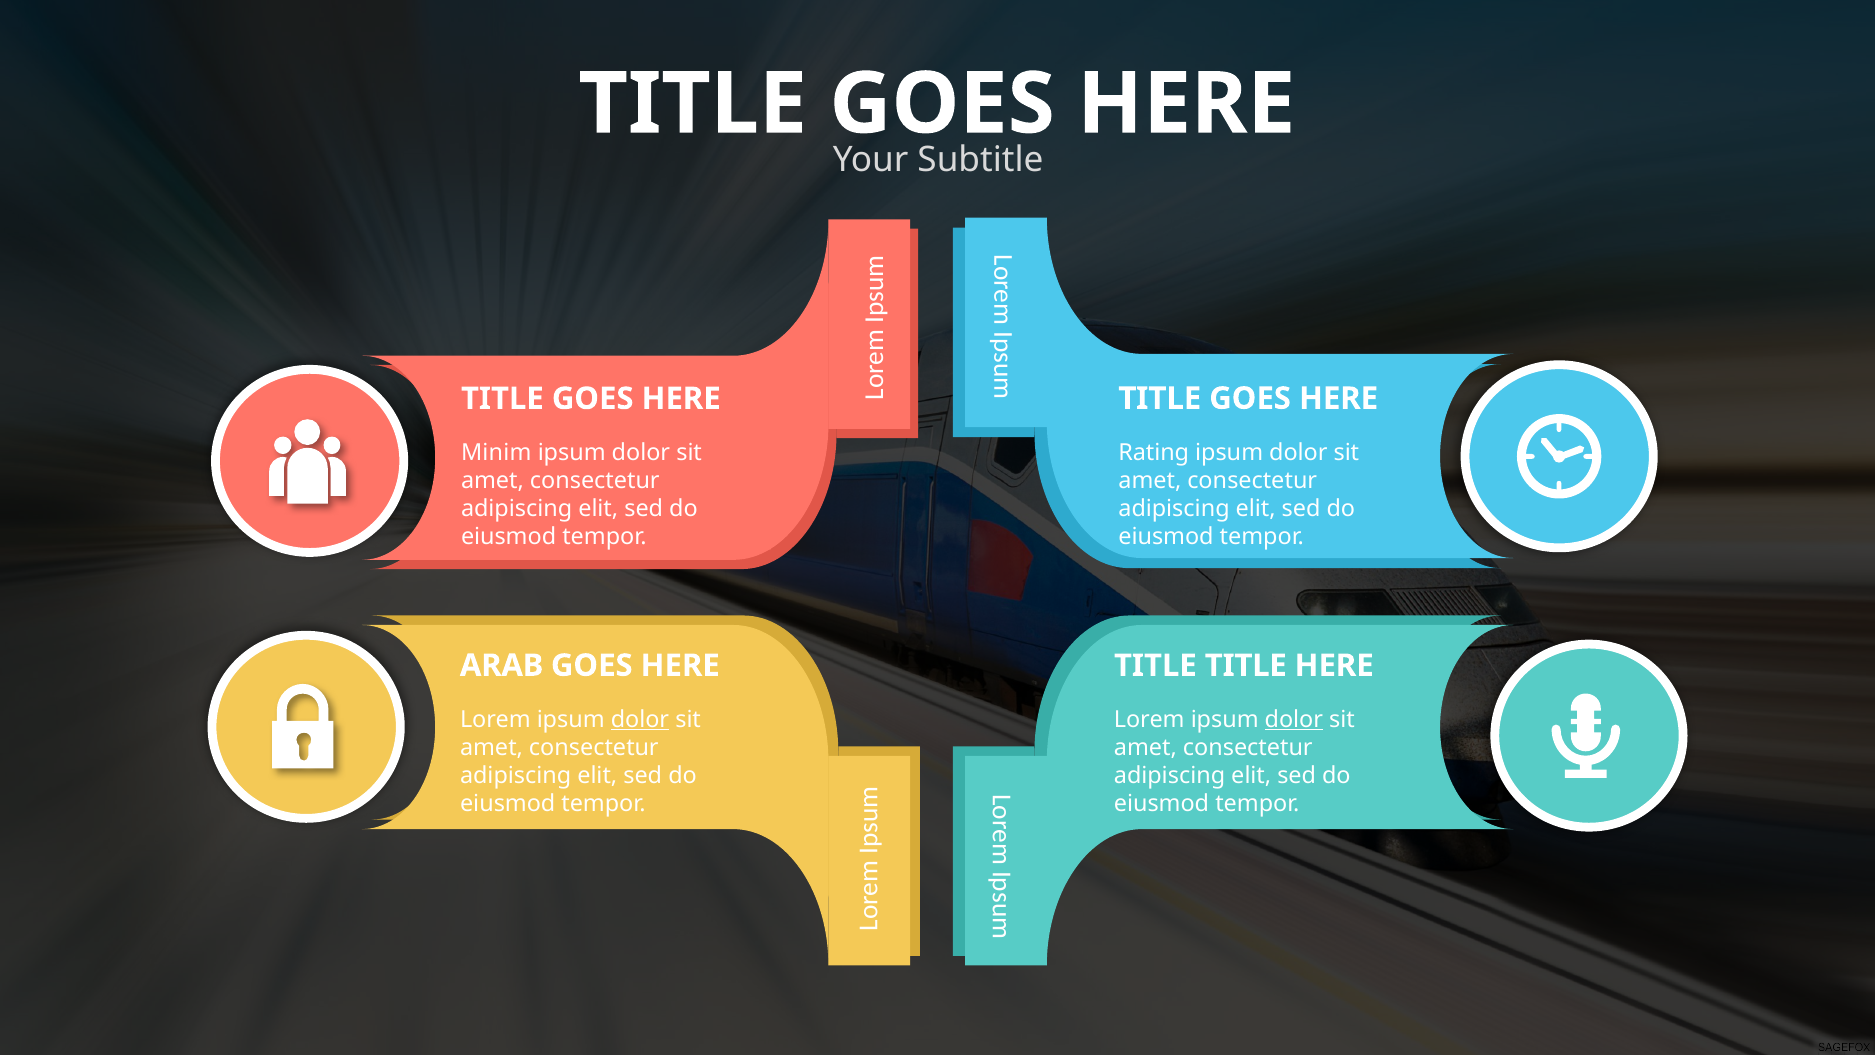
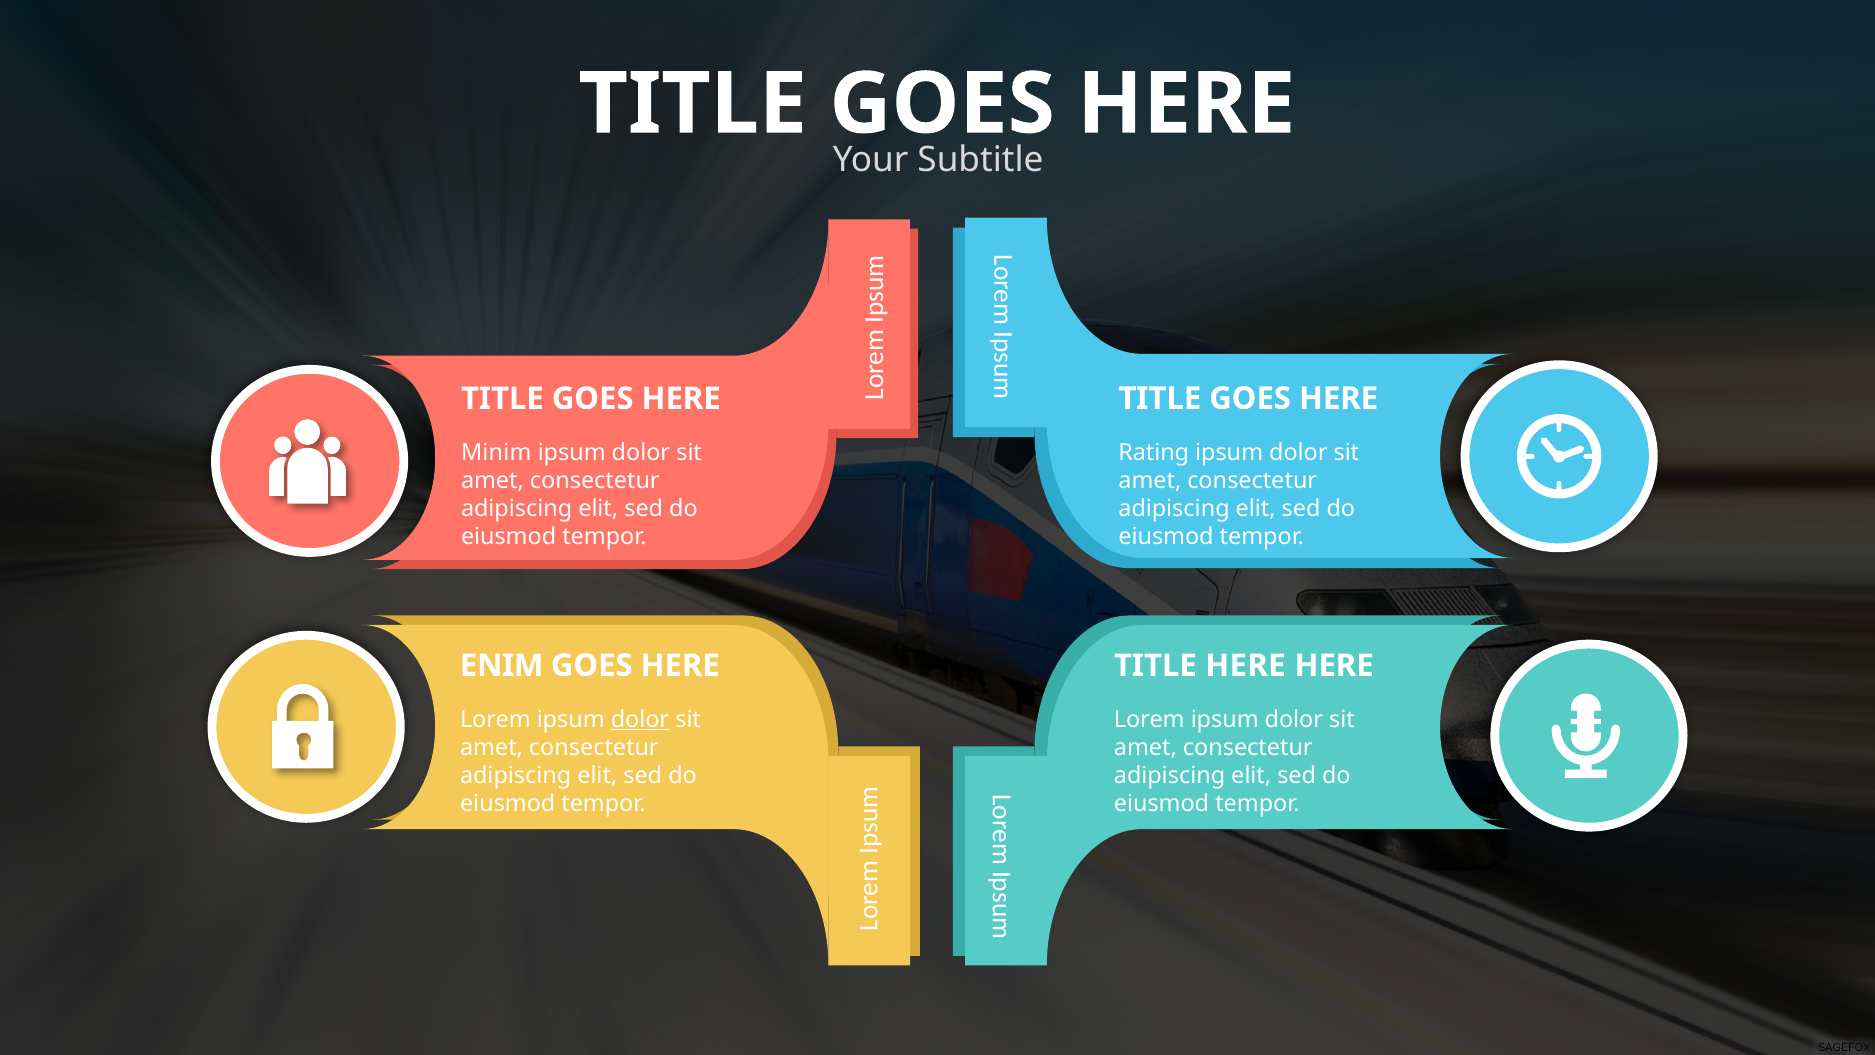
ARAB: ARAB -> ENIM (502, 665)
TITLE TITLE: TITLE -> HERE (1246, 665)
dolor underline: present -> none (1294, 719)
